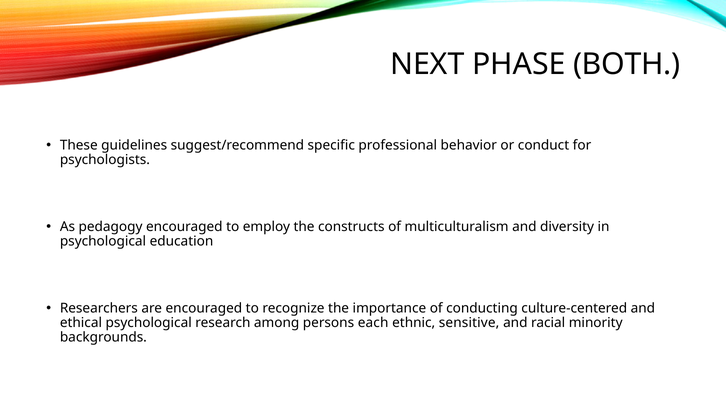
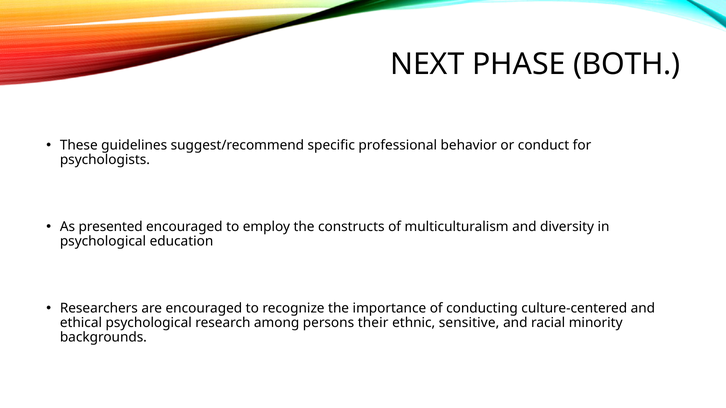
pedagogy: pedagogy -> presented (111, 227)
each: each -> their (373, 323)
